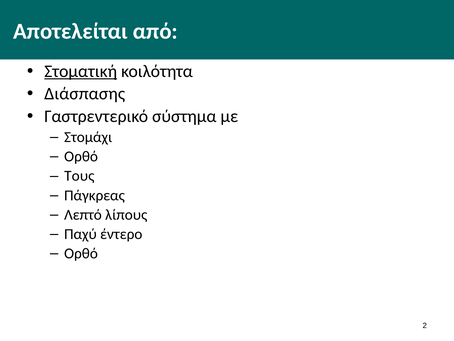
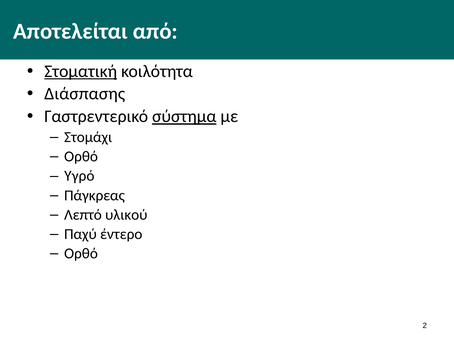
σύστημα underline: none -> present (184, 116)
Τους: Τους -> Υγρό (79, 176)
λίπους: λίπους -> υλικού (126, 214)
